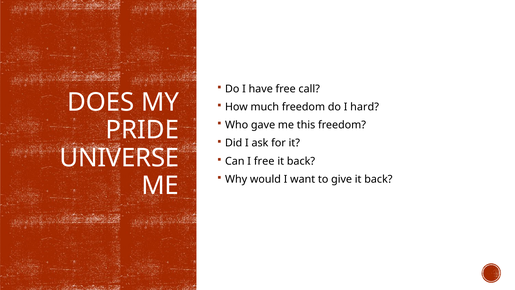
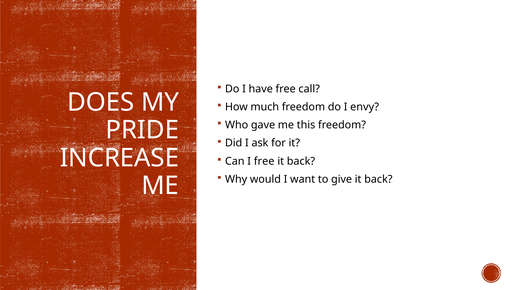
hard: hard -> envy (365, 107)
UNIVERSE: UNIVERSE -> INCREASE (119, 158)
